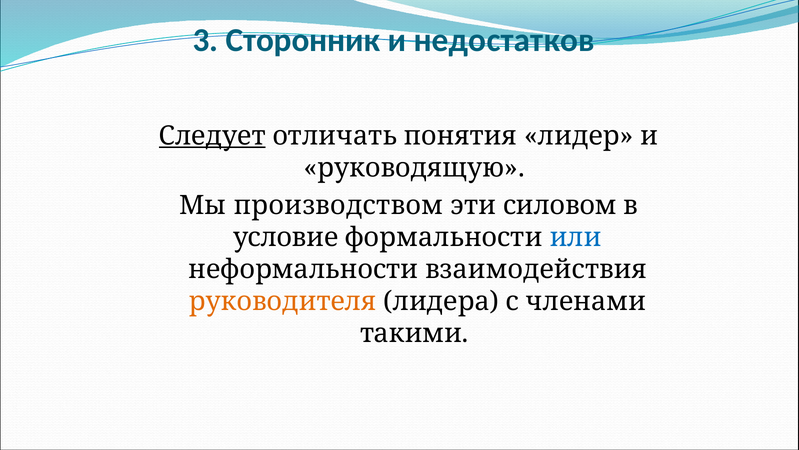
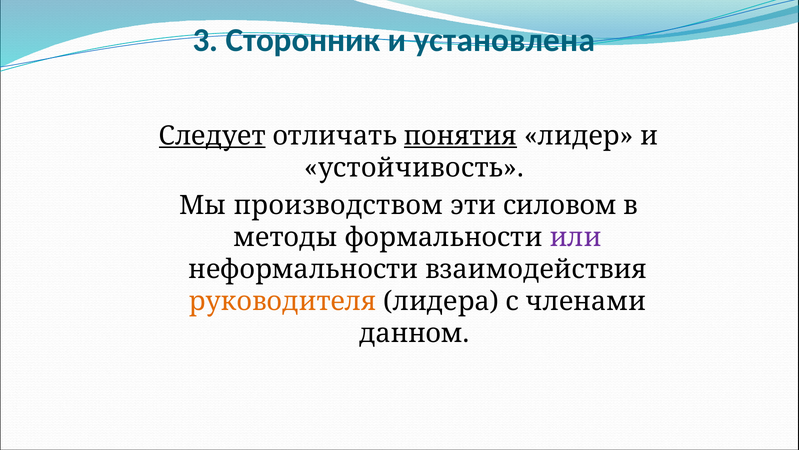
недостатков: недостатков -> установлена (504, 40)
понятия underline: none -> present (460, 136)
руководящую: руководящую -> устойчивость (414, 168)
условие: условие -> методы (286, 237)
или colour: blue -> purple (576, 237)
такими: такими -> данном (414, 333)
